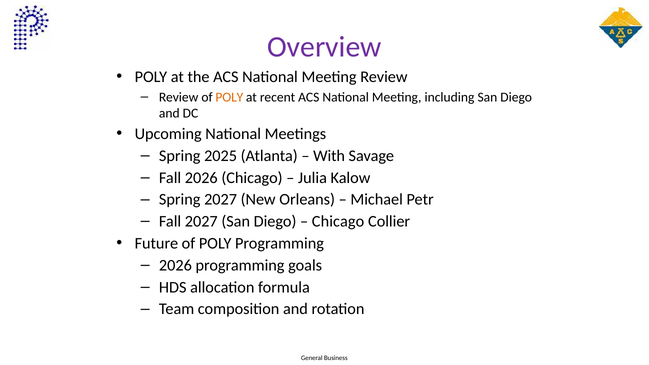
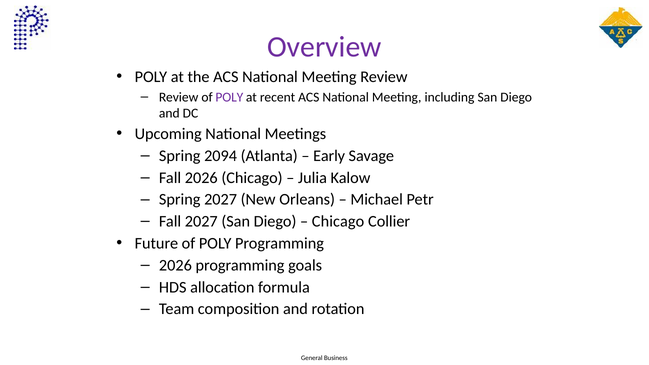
POLY colour: orange -> purple (229, 97)
2025: 2025 -> 2094 (221, 156)
With: With -> Early (329, 156)
